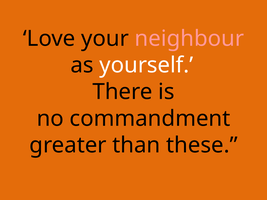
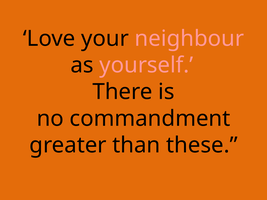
yourself colour: white -> pink (146, 65)
